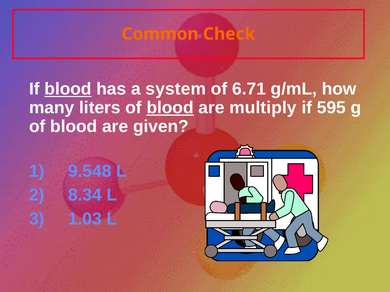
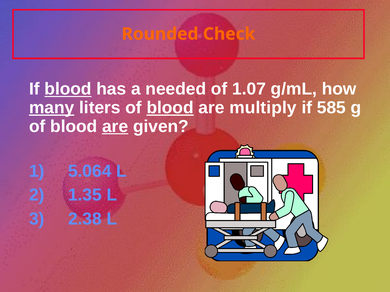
Common: Common -> Rounded (160, 34)
system: system -> needed (176, 89)
6.71: 6.71 -> 1.07 (249, 89)
many underline: none -> present (52, 108)
595: 595 -> 585 (331, 108)
are underline: none -> present (115, 127)
9.548: 9.548 -> 5.064 (90, 171)
8.34: 8.34 -> 1.35 (85, 195)
1.03: 1.03 -> 2.38 (85, 219)
